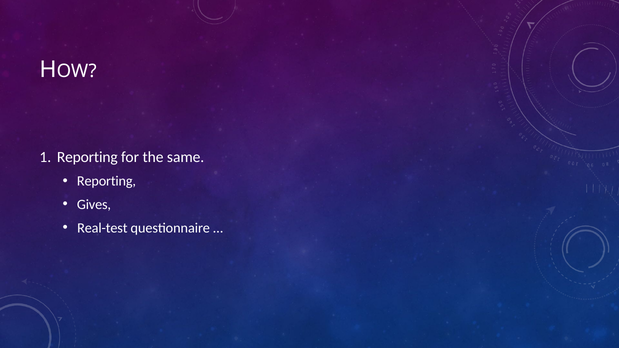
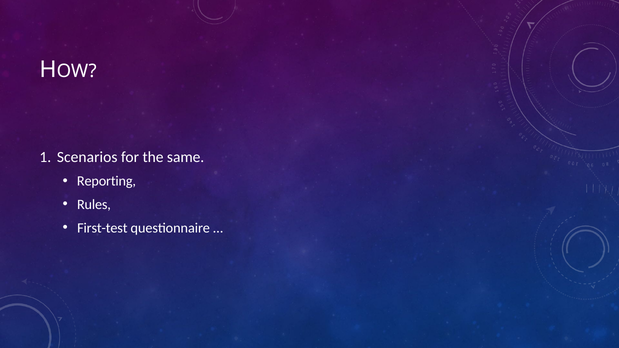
Reporting: Reporting -> Scenarios (87, 157)
Gives: Gives -> Rules (94, 205)
Real-test: Real-test -> First-test (102, 228)
